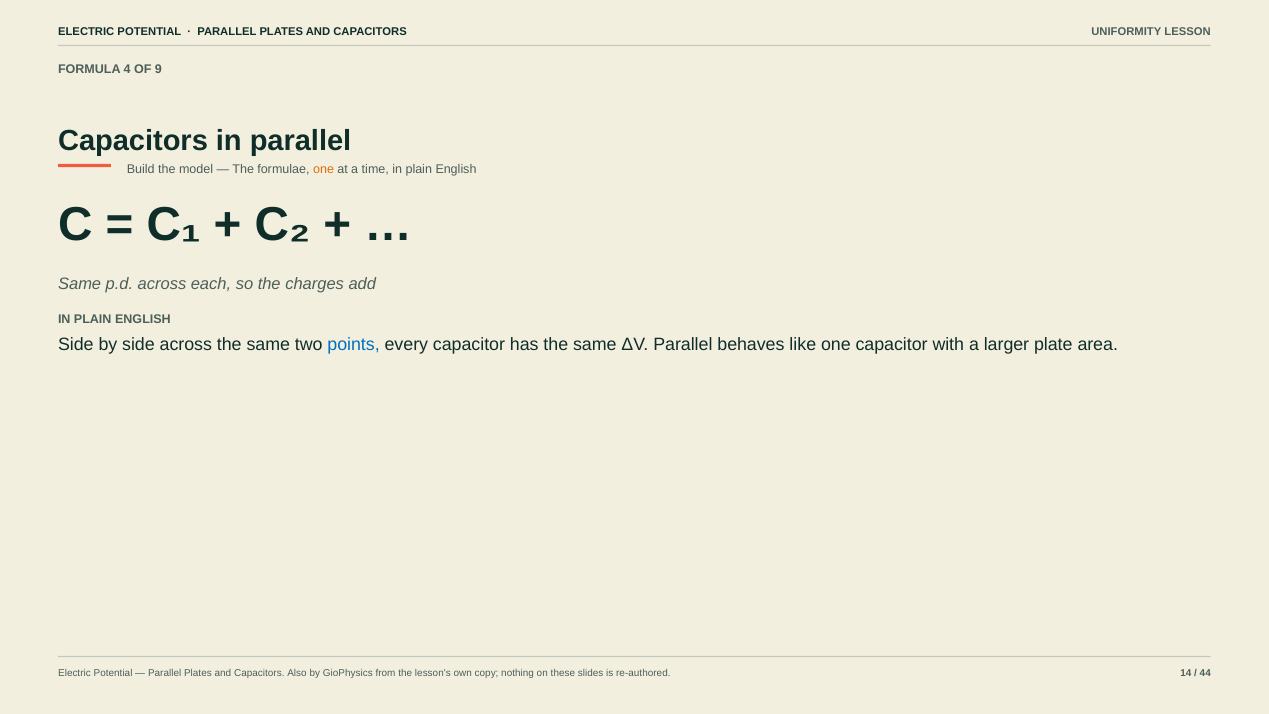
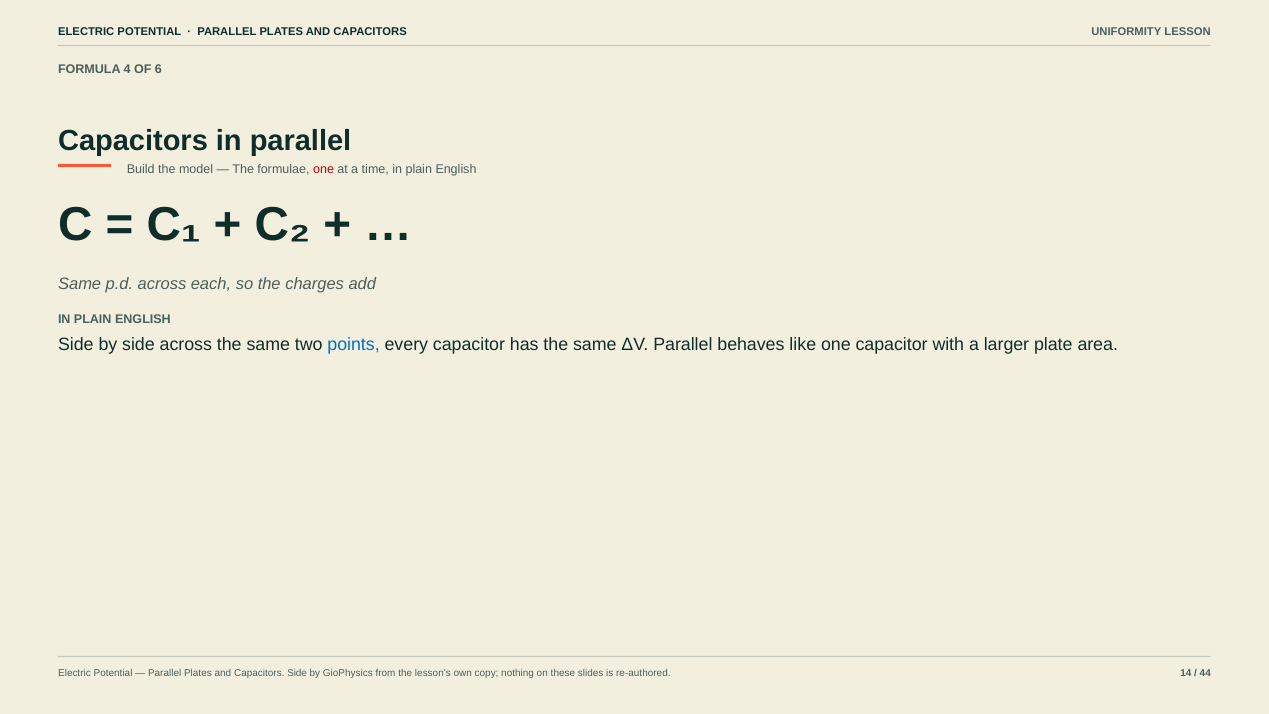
9: 9 -> 6 (158, 69)
one colour: orange -> red (324, 170)
Capacitors Also: Also -> Side (297, 673)
